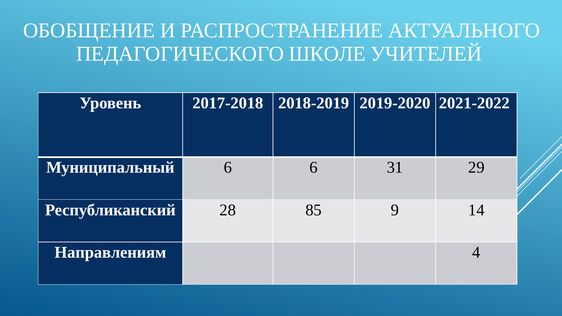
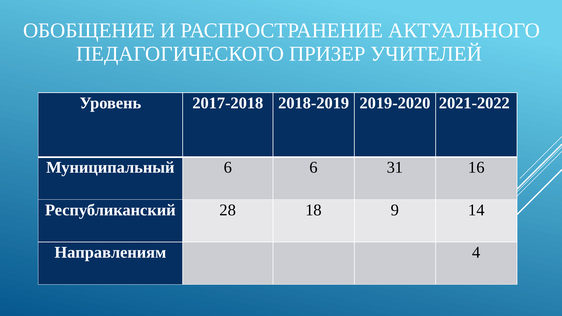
ШКОЛЕ: ШКОЛЕ -> ПРИЗЕР (327, 54)
29: 29 -> 16 (476, 168)
85: 85 -> 18 (314, 210)
